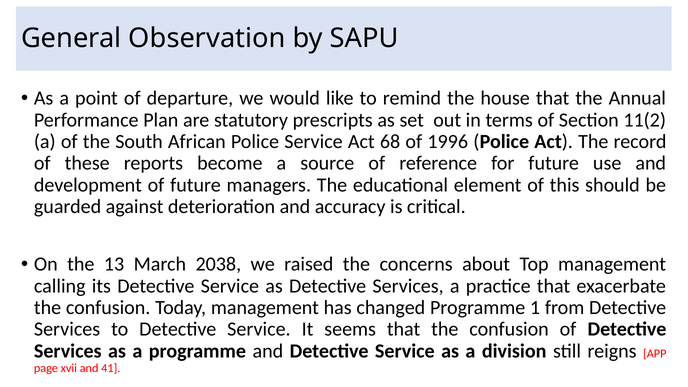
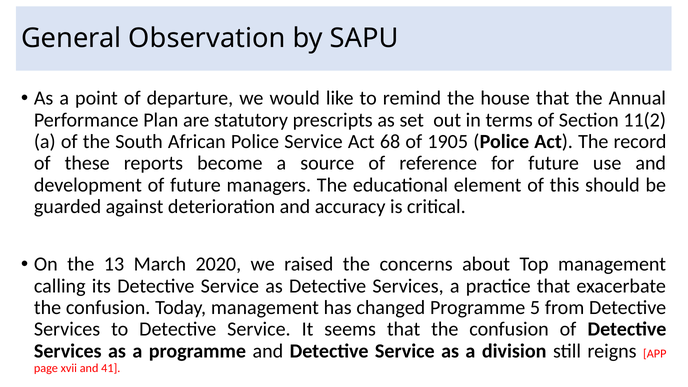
1996: 1996 -> 1905 (448, 142)
2038: 2038 -> 2020 (218, 264)
1: 1 -> 5 (535, 308)
